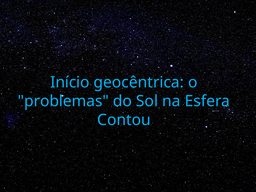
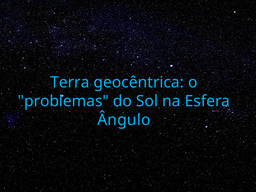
Início: Início -> Terra (70, 82)
Contou: Contou -> Ângulo (124, 120)
